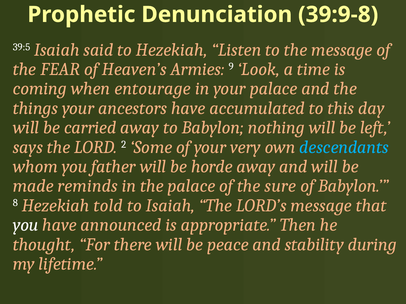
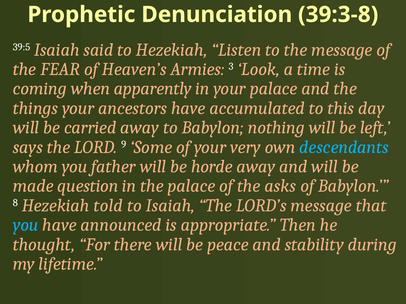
39:9-8: 39:9-8 -> 39:3-8 (338, 15)
9: 9 -> 3 (231, 67)
entourage: entourage -> apparently (153, 89)
2: 2 -> 9 (124, 145)
reminds: reminds -> question (88, 186)
sure: sure -> asks (280, 186)
you colour: white -> light blue (26, 225)
